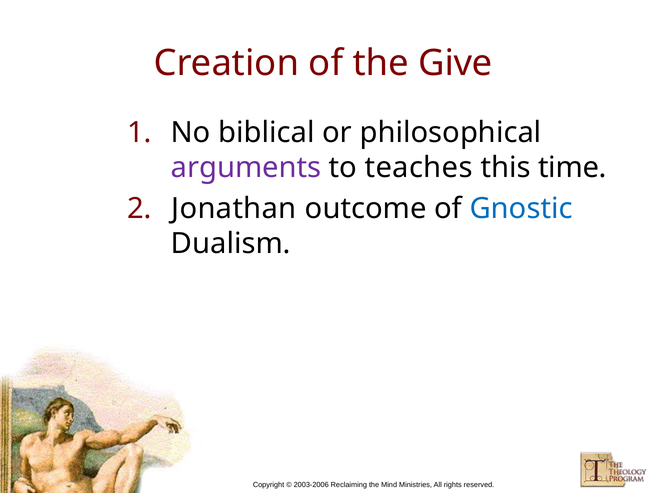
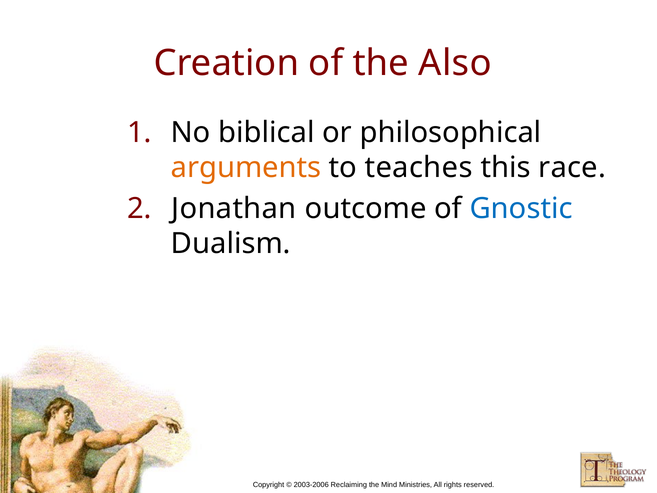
Give: Give -> Also (455, 63)
arguments colour: purple -> orange (246, 167)
time: time -> race (572, 167)
